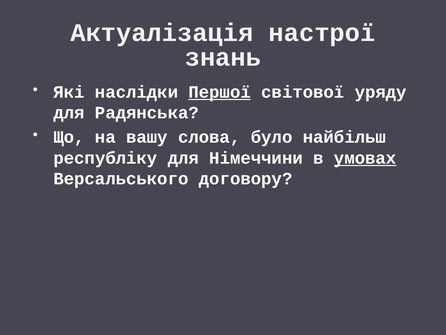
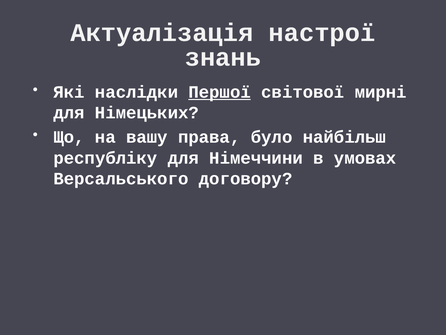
уряду: уряду -> мирні (381, 92)
Радянська: Радянська -> Німецьких (147, 113)
слова: слова -> права (209, 137)
умовах underline: present -> none (365, 158)
